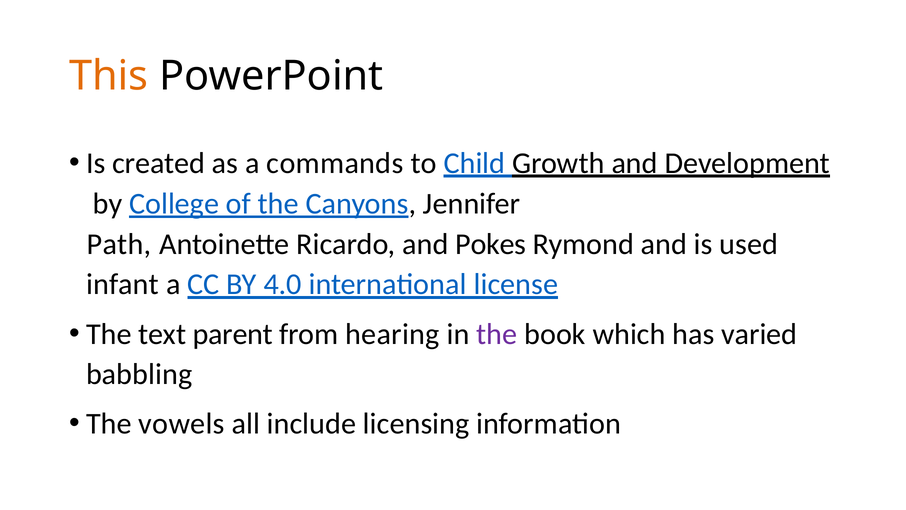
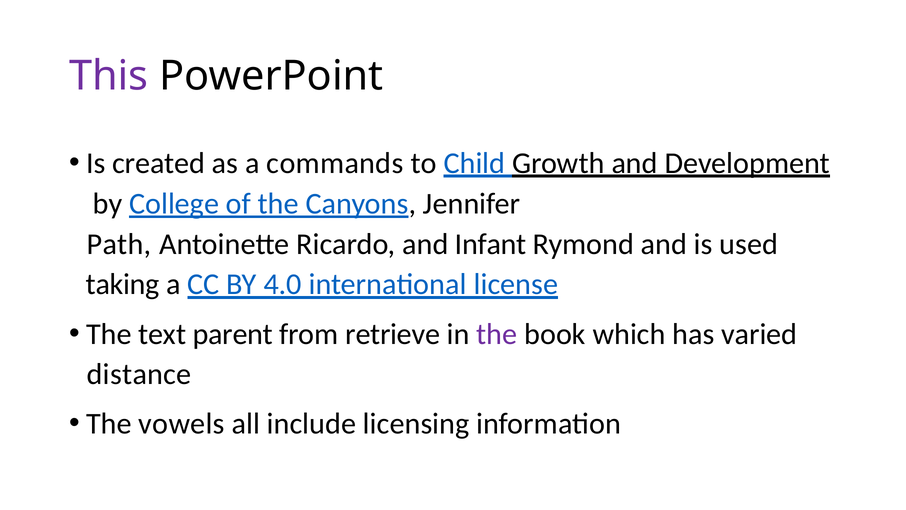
This colour: orange -> purple (109, 76)
Pokes: Pokes -> Infant (491, 244)
infant: infant -> taking (123, 284)
hearing: hearing -> retrieve (393, 334)
babbling: babbling -> distance (139, 374)
